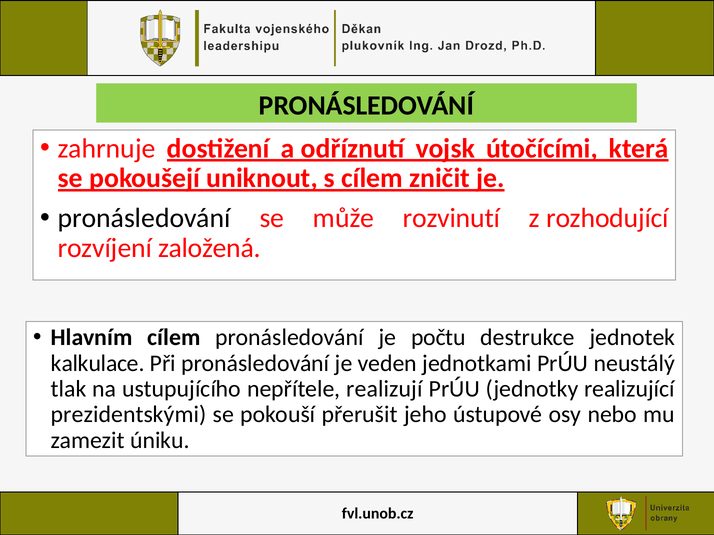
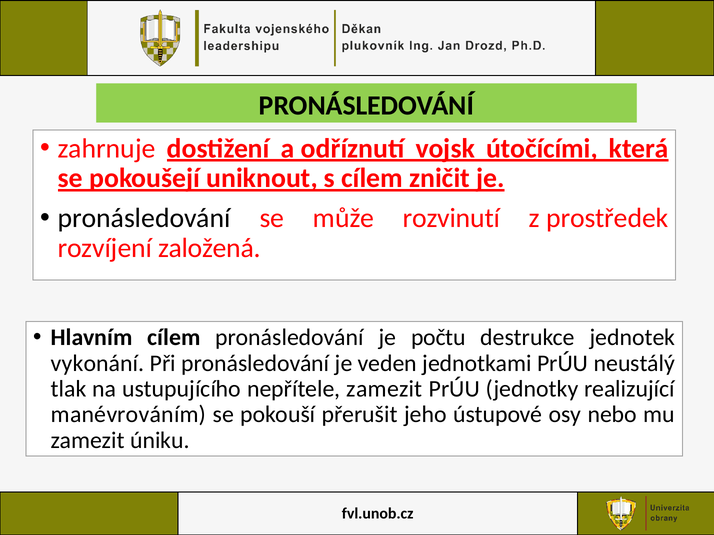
rozhodující: rozhodující -> prostředek (607, 218)
kalkulace: kalkulace -> vykonání (98, 364)
nepřítele realizují: realizují -> zamezit (384, 389)
prezidentskými: prezidentskými -> manévrováním (129, 415)
